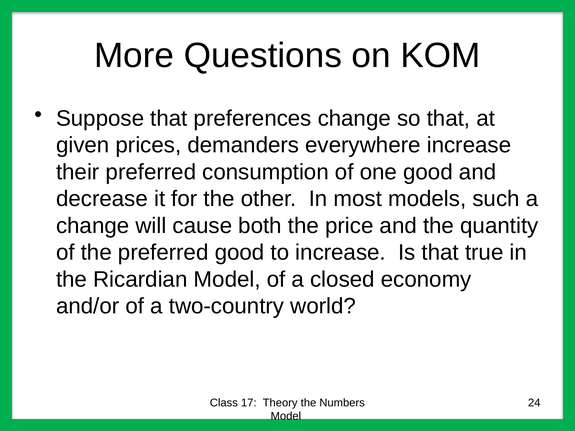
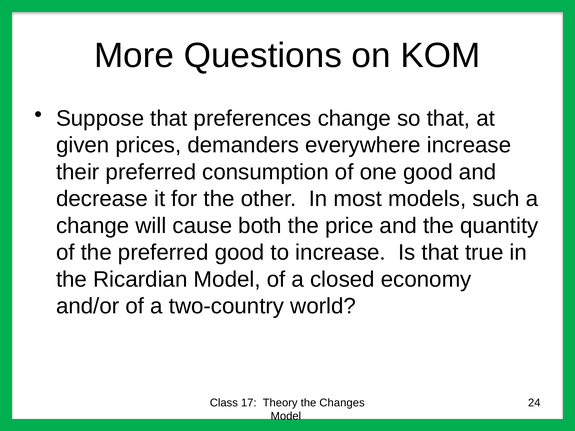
Numbers: Numbers -> Changes (342, 403)
